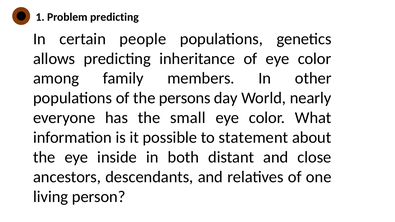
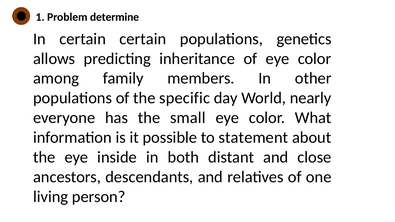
Problem predicting: predicting -> determine (115, 17)
certain people: people -> certain (143, 39)
persons: persons -> specific (185, 98)
